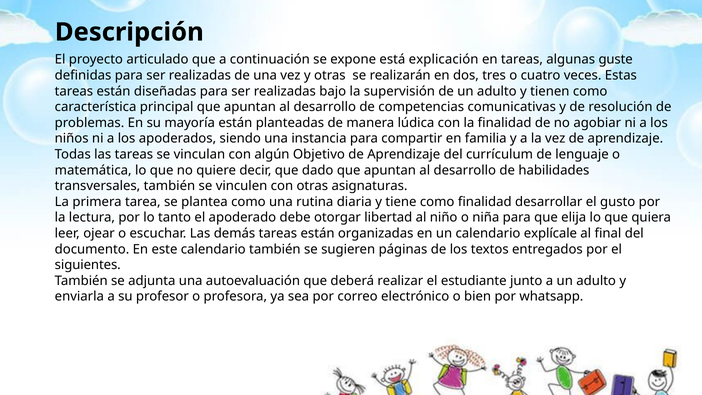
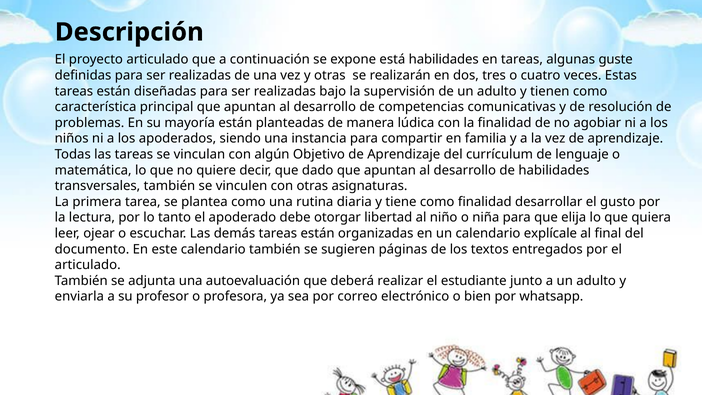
está explicación: explicación -> habilidades (444, 60)
siguientes: siguientes -> articulado (88, 265)
